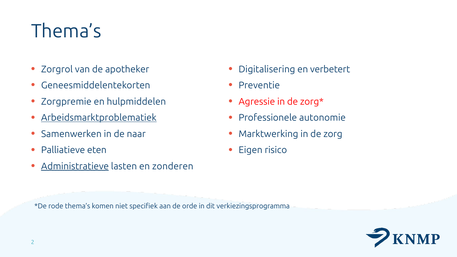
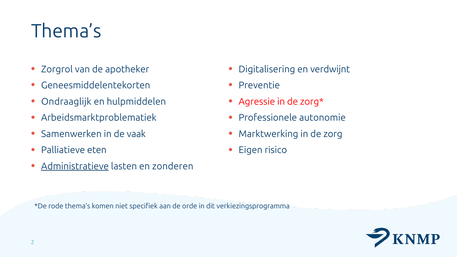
verbetert: verbetert -> verdwijnt (330, 69)
Zorgpremie: Zorgpremie -> Ondraaglijk (66, 102)
Arbeidsmarktproblematiek underline: present -> none (99, 118)
naar: naar -> vaak (136, 134)
